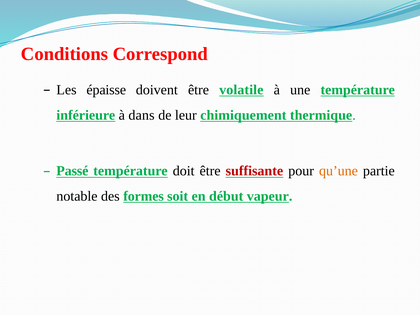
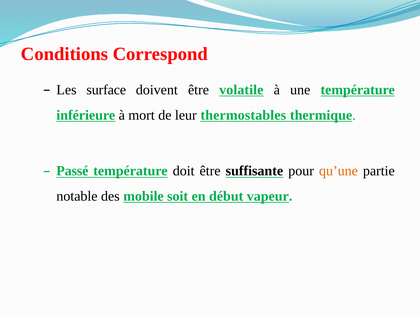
épaisse: épaisse -> surface (106, 90)
dans: dans -> mort (142, 115)
chimiquement: chimiquement -> thermostables (243, 115)
suffisante colour: red -> black (254, 171)
formes: formes -> mobile (143, 196)
